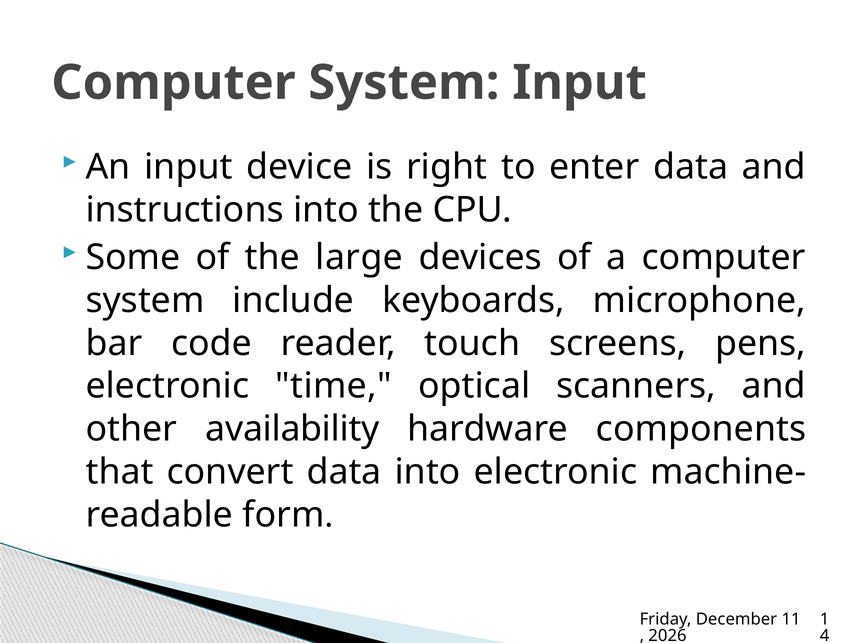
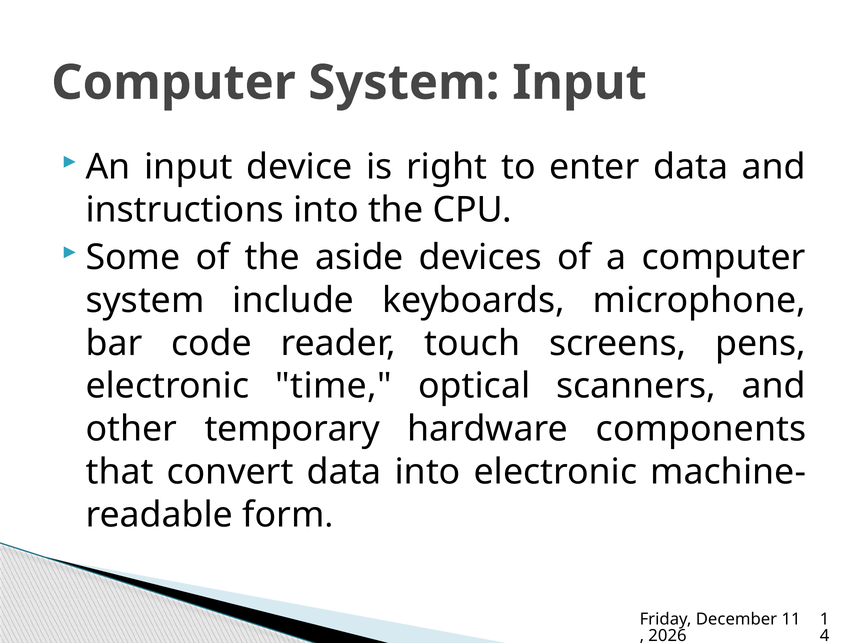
large: large -> aside (359, 258)
availability: availability -> temporary (292, 429)
